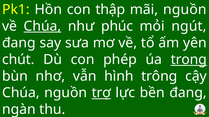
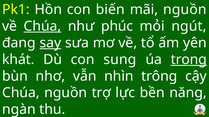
thập: thập -> biến (110, 10)
say underline: none -> present (50, 43)
chút: chút -> khát (18, 60)
phép: phép -> sung (120, 60)
hình: hình -> nhìn (119, 76)
trợ underline: present -> none (101, 93)
bền đang: đang -> năng (188, 93)
